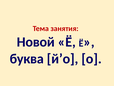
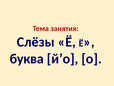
Новой: Новой -> Слёзы (36, 42)
